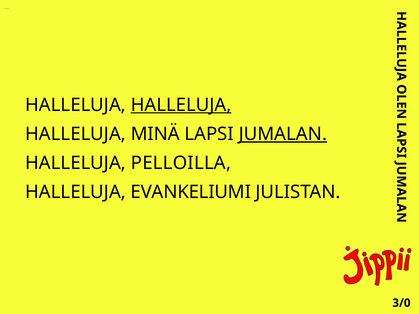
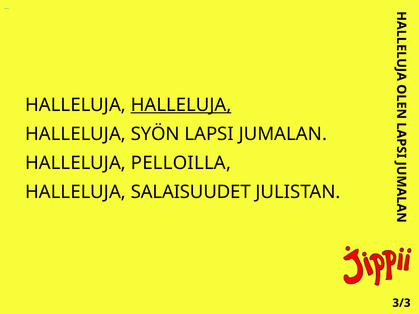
MINÄ: MINÄ -> SYÖN (155, 134)
JUMALAN underline: present -> none (283, 134)
EVANKELIUMI: EVANKELIUMI -> SALAISUUDET (191, 192)
3/0: 3/0 -> 3/3 (401, 303)
